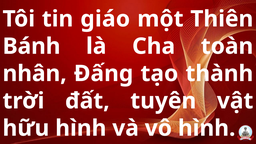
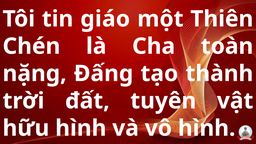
Bánh: Bánh -> Chén (31, 46)
nhân: nhân -> nặng (35, 74)
